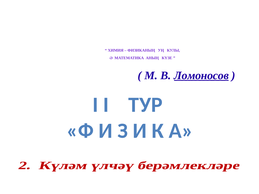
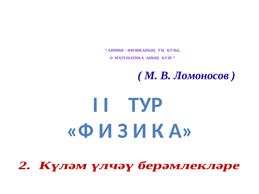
Ломоносов underline: present -> none (201, 76)
